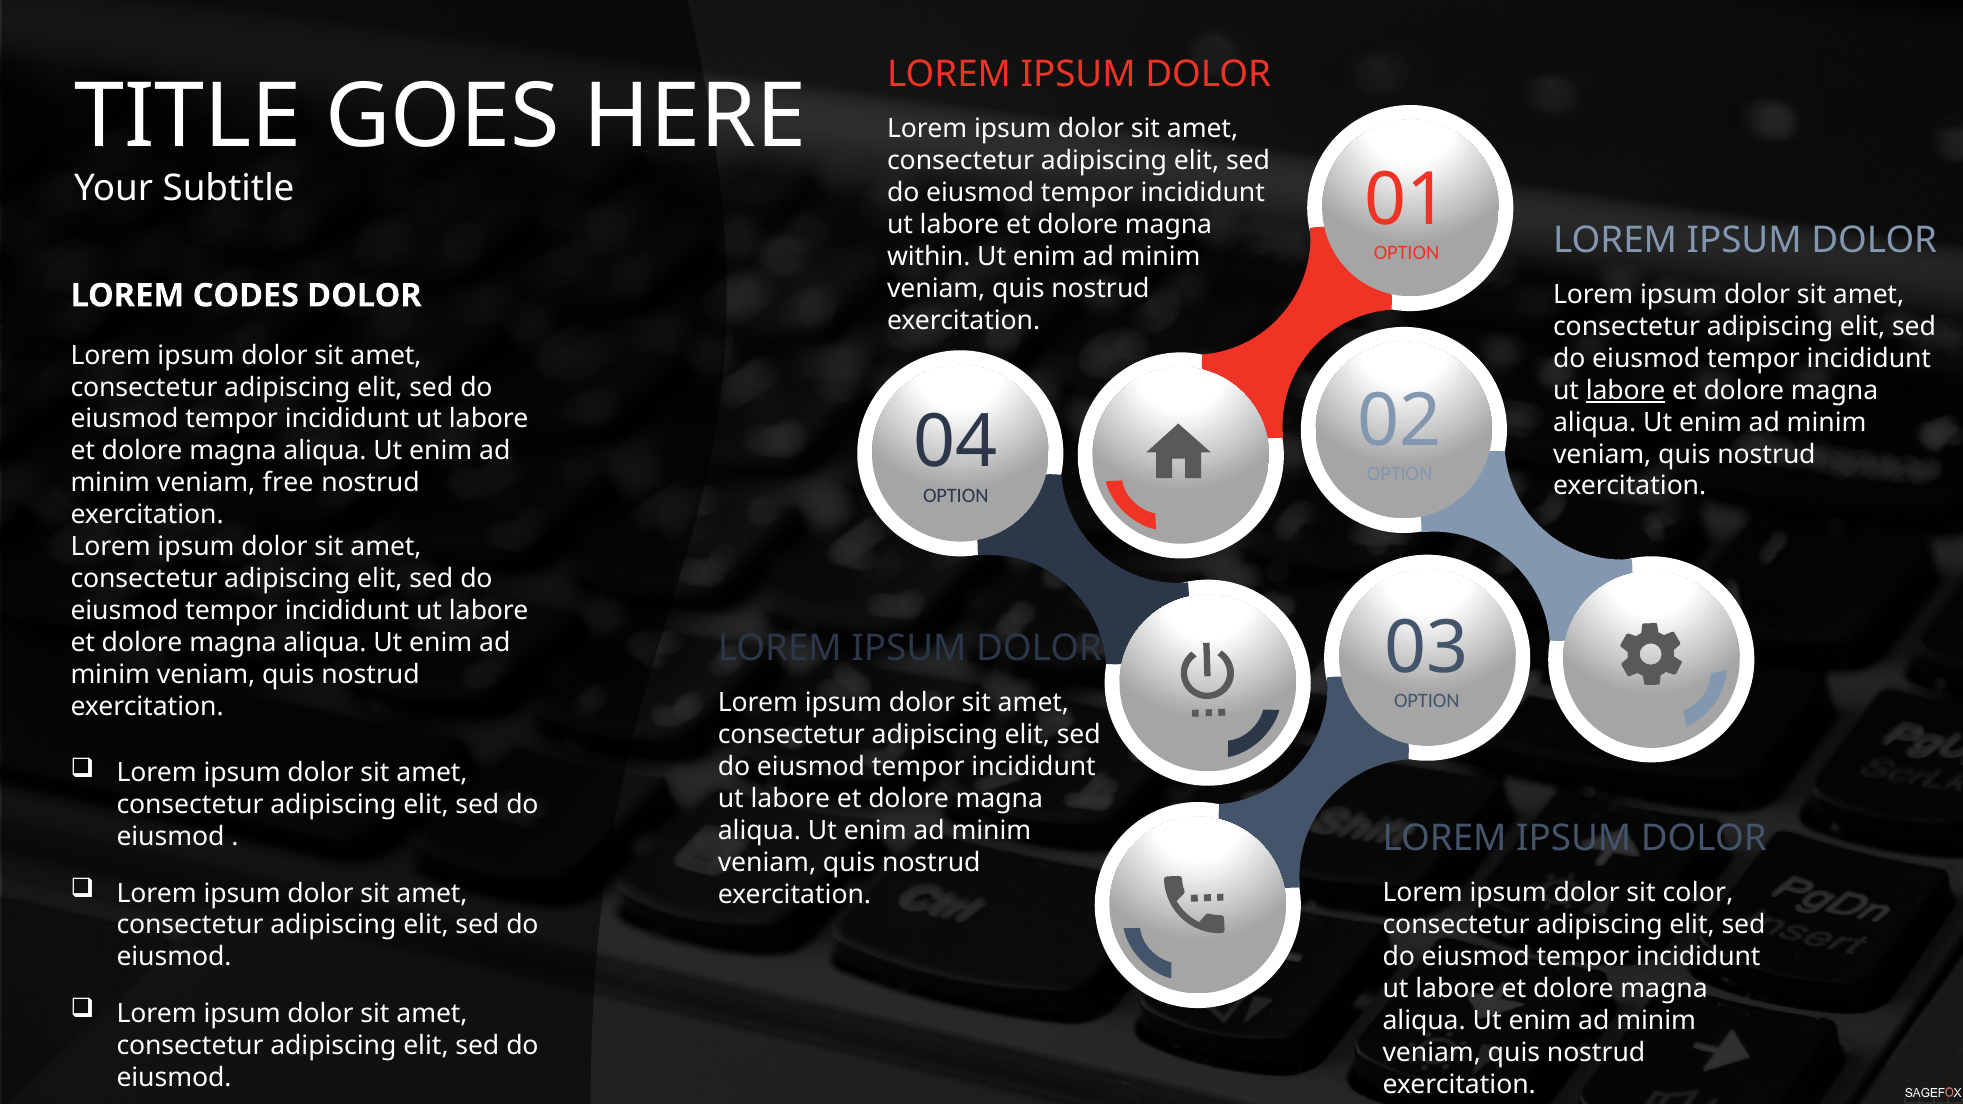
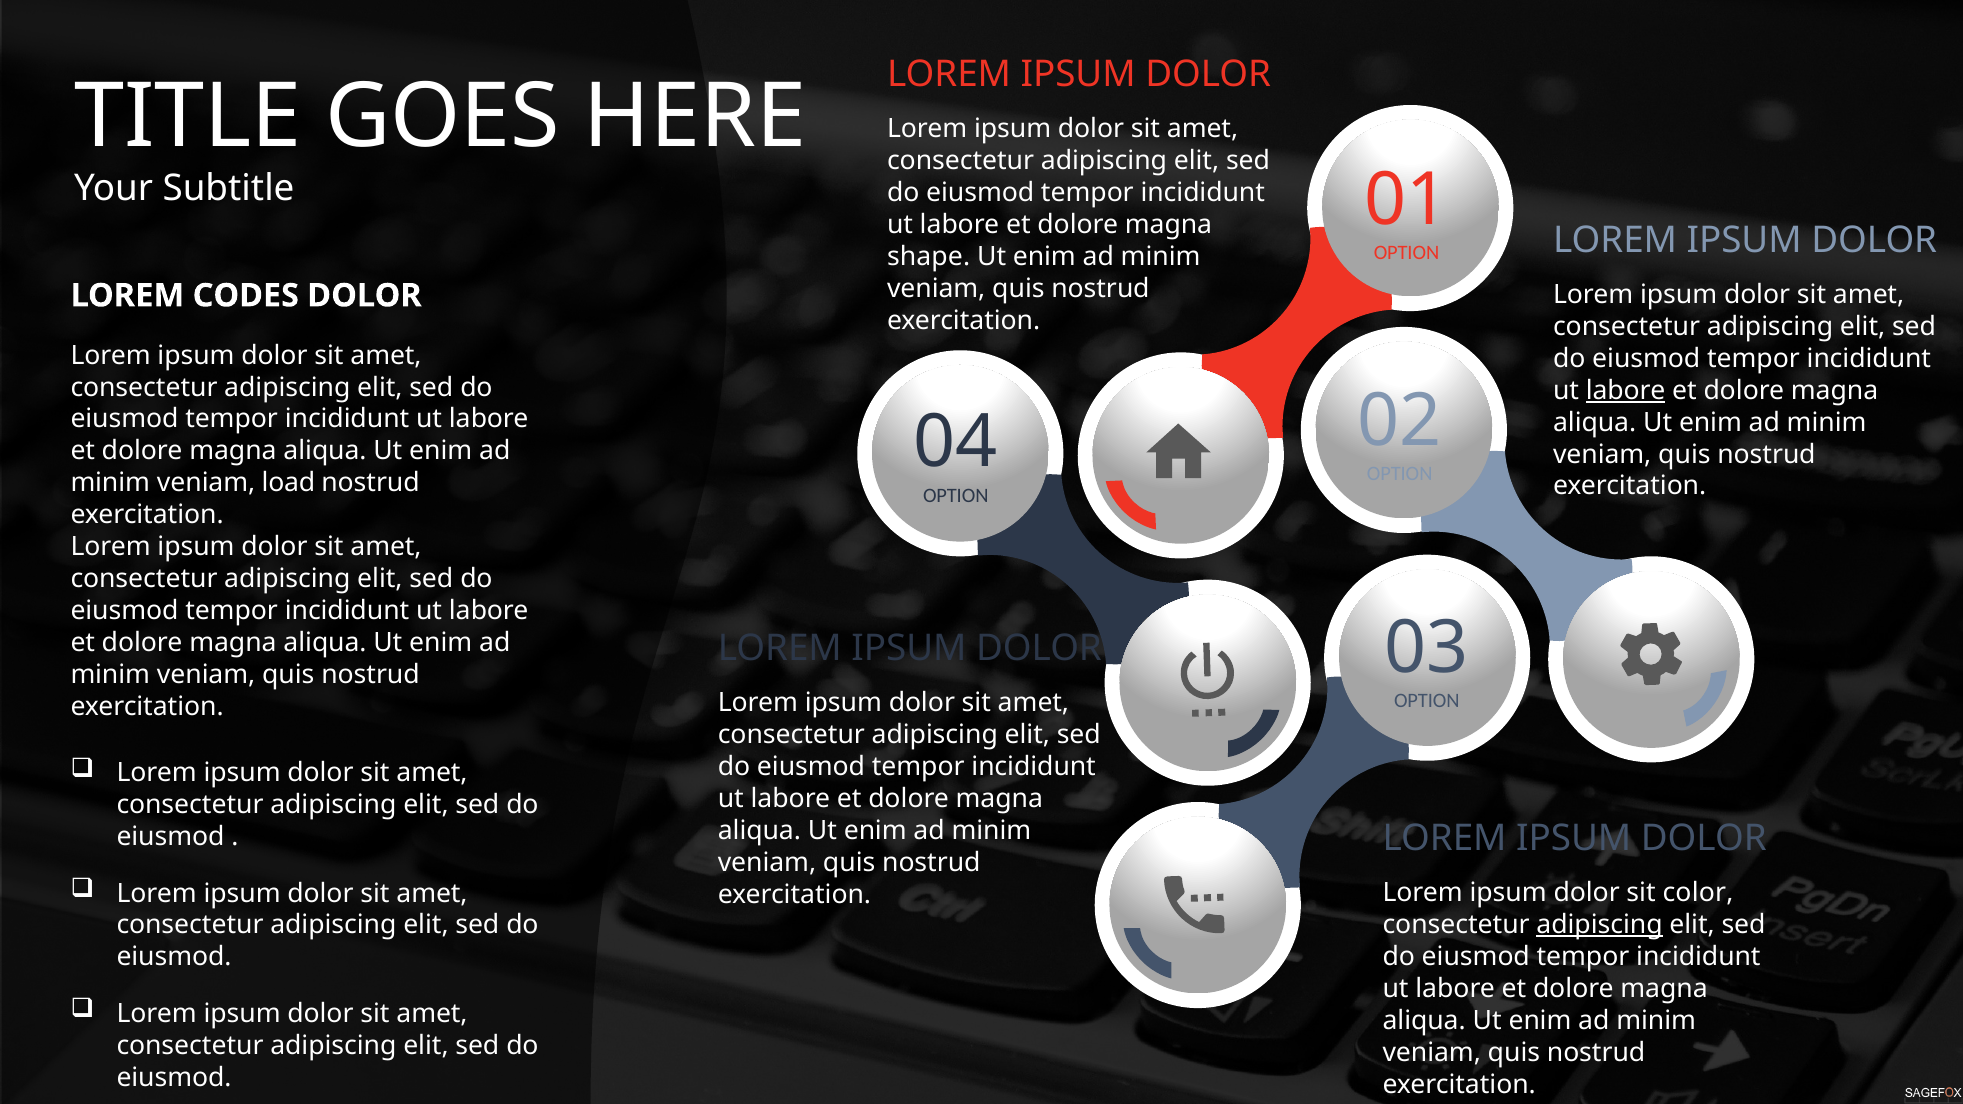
within: within -> shape (929, 257)
free: free -> load (288, 483)
adipiscing underline: none -> present (1600, 925)
